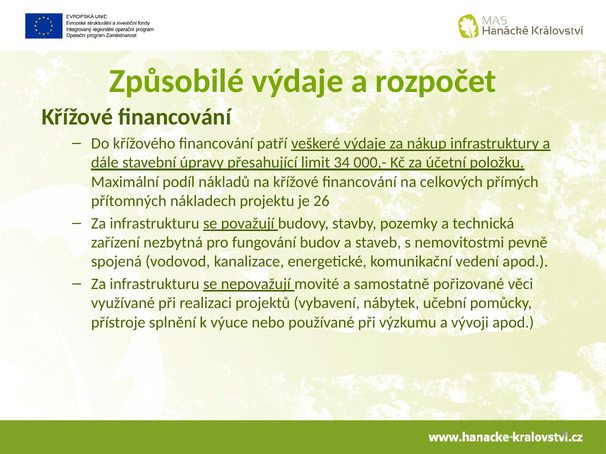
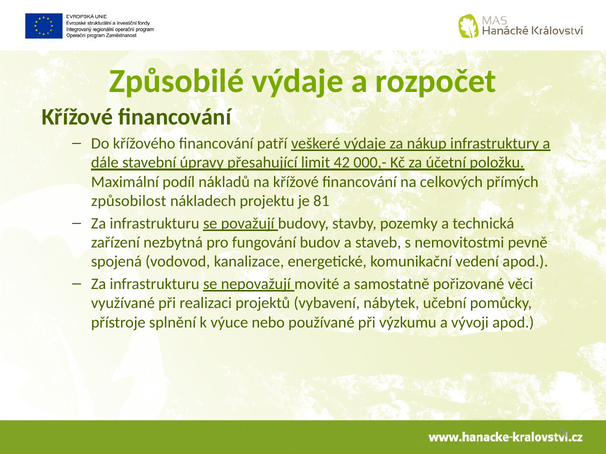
34: 34 -> 42 (342, 163)
přítomných: přítomných -> způsobilost (129, 201)
26: 26 -> 81 (321, 201)
